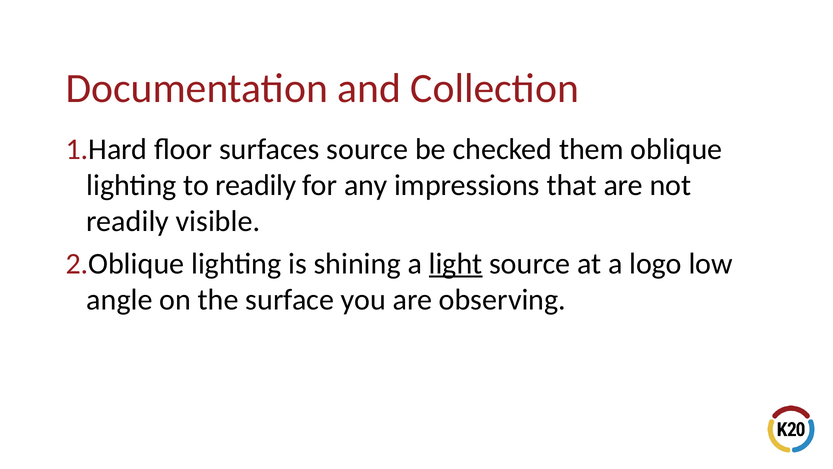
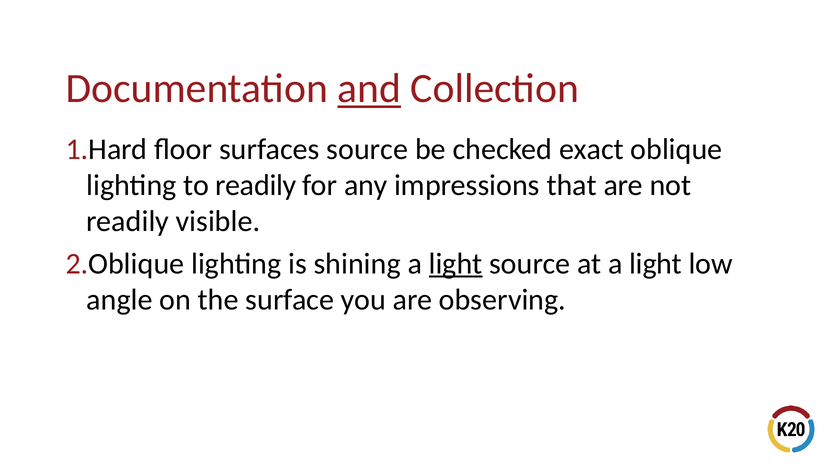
and underline: none -> present (369, 89)
them: them -> exact (591, 149)
at a logo: logo -> light (656, 263)
